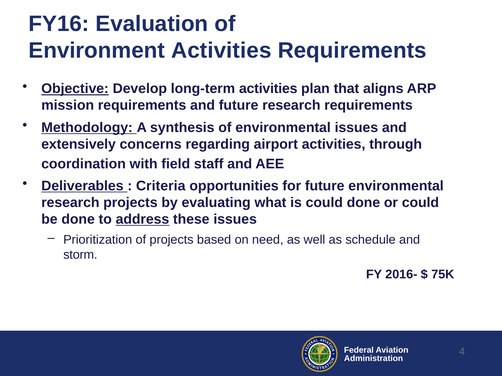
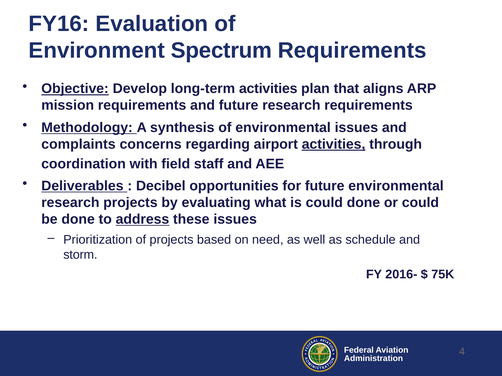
Environment Activities: Activities -> Spectrum (221, 51)
extensively: extensively -> complaints (78, 144)
activities underline: none -> present (334, 144)
Criteria: Criteria -> Decibel (161, 186)
